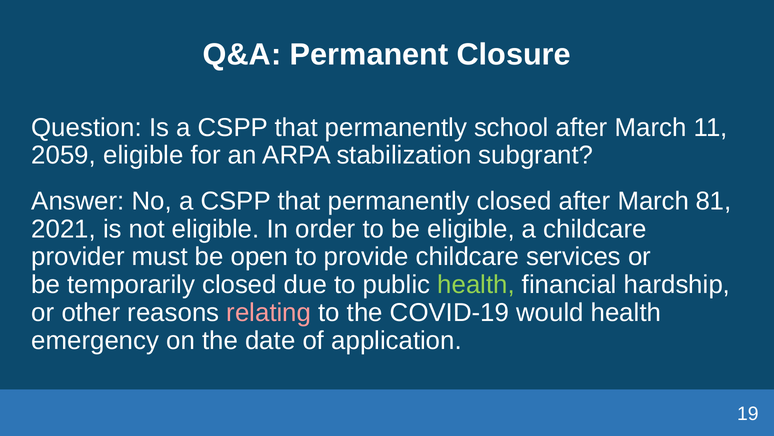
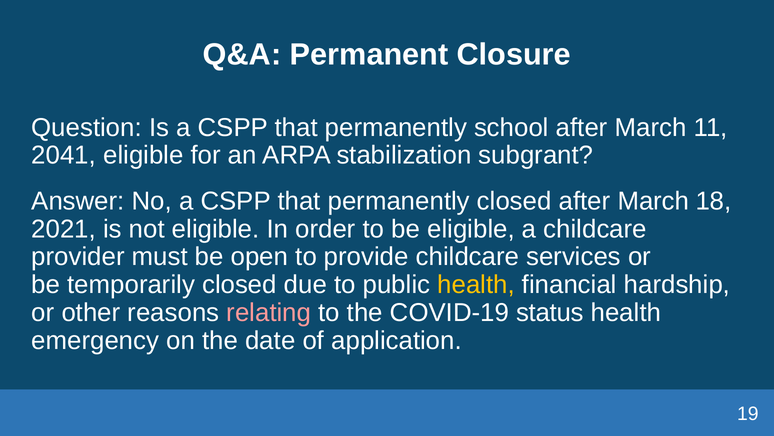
2059: 2059 -> 2041 (64, 155)
81: 81 -> 18 (714, 201)
health colour: light green -> yellow (476, 284)
would: would -> status (550, 312)
